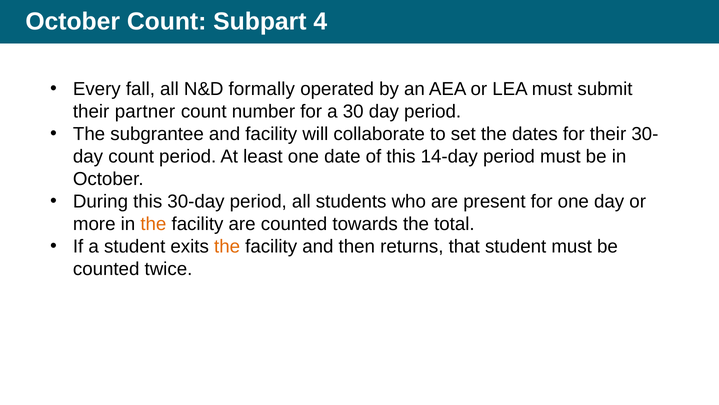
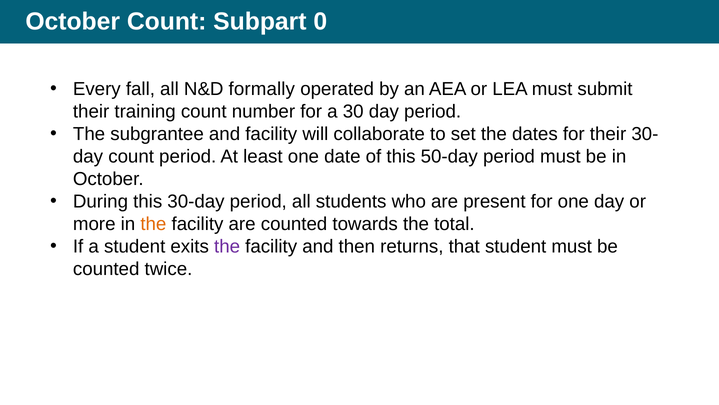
4: 4 -> 0 (320, 22)
partner: partner -> training (145, 112)
14-day: 14-day -> 50-day (449, 157)
the colour: orange -> purple (227, 246)
